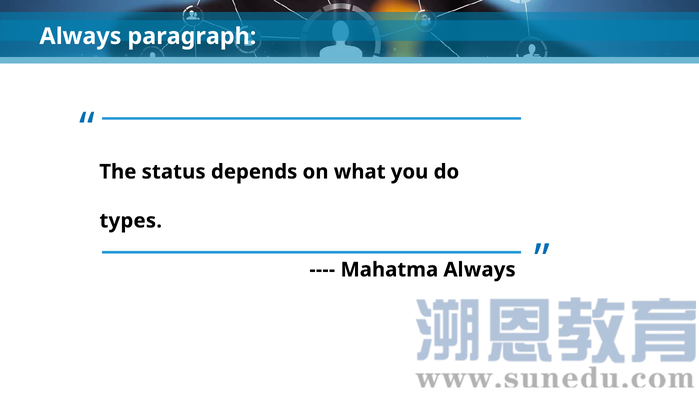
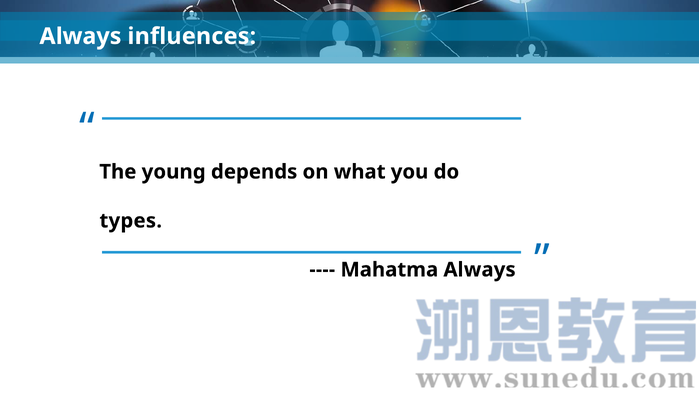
paragraph: paragraph -> influences (192, 36)
status: status -> young (174, 172)
